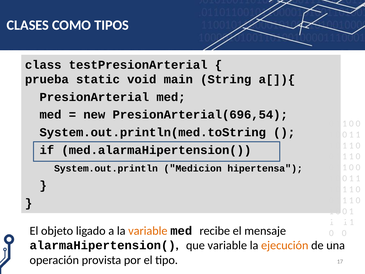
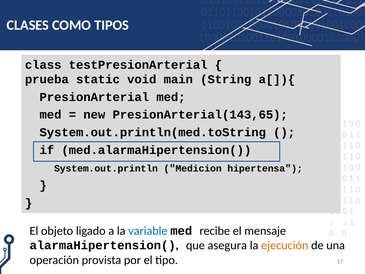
PresionArterial(696,54: PresionArterial(696,54 -> PresionArterial(143,65 (200, 115)
variable colour: orange -> blue (148, 231)
que variable: variable -> asegura (227, 245)
